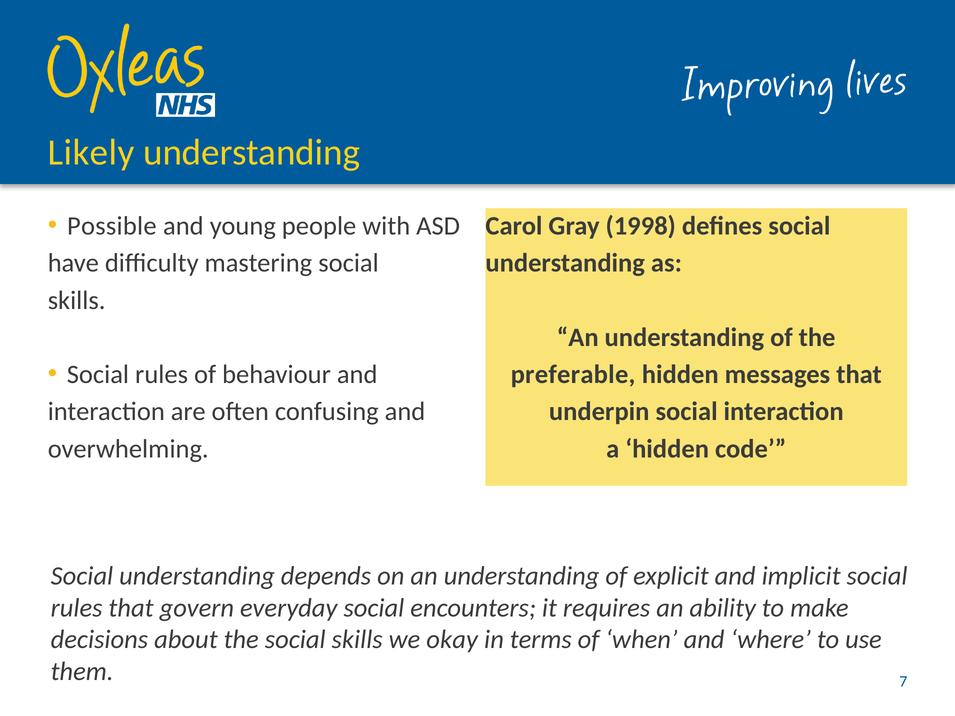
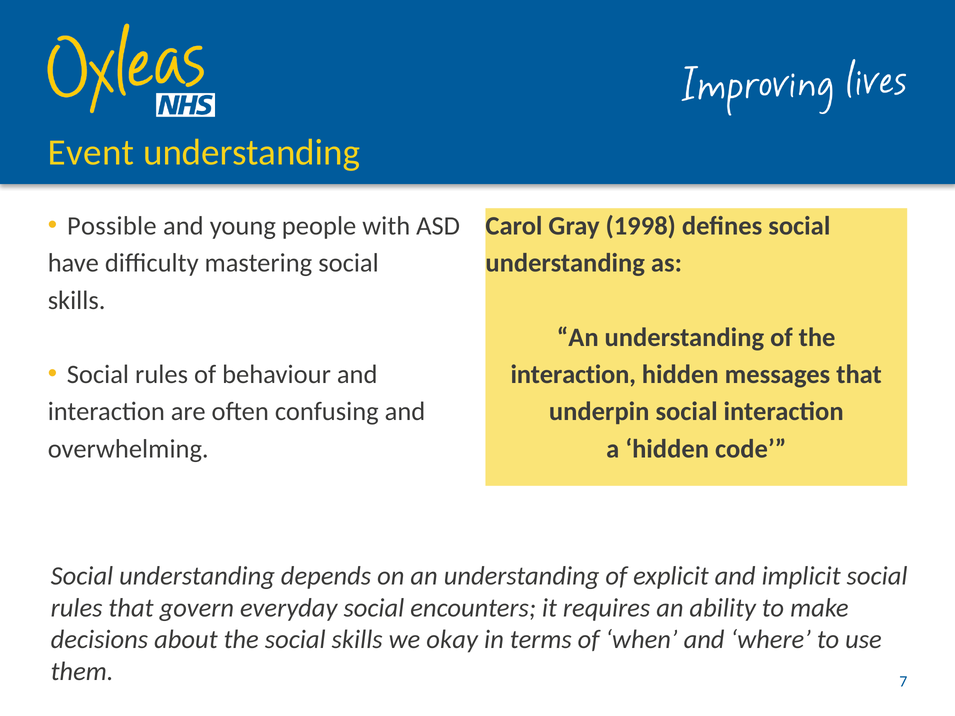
Likely: Likely -> Event (91, 152)
preferable: preferable -> interaction (573, 375)
